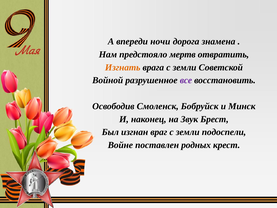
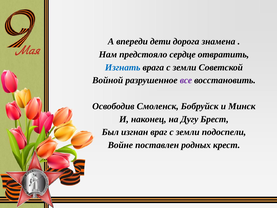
ночи: ночи -> дети (160, 41)
мертв: мертв -> сердце (183, 54)
Изгнать colour: orange -> blue (123, 67)
Звук: Звук -> Дугу (189, 119)
